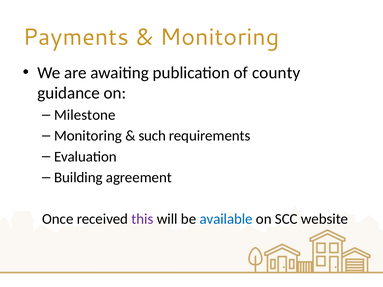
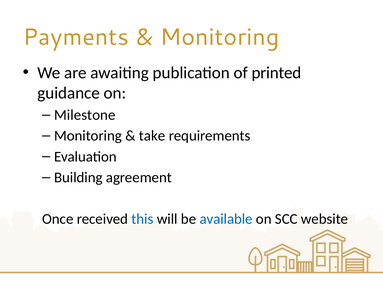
county: county -> printed (276, 73)
such: such -> take (152, 136)
this colour: purple -> blue (142, 219)
